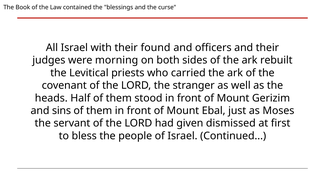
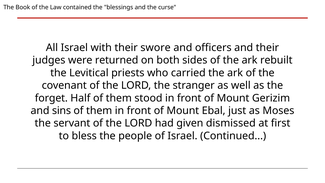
found: found -> swore (156, 48)
morning: morning -> returned (117, 60)
heads: heads -> forget (51, 98)
